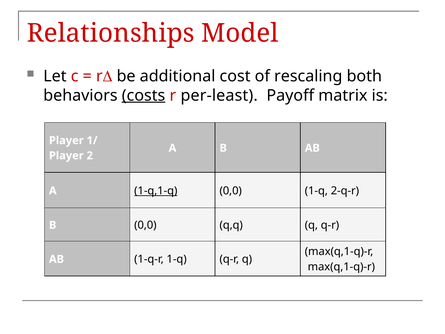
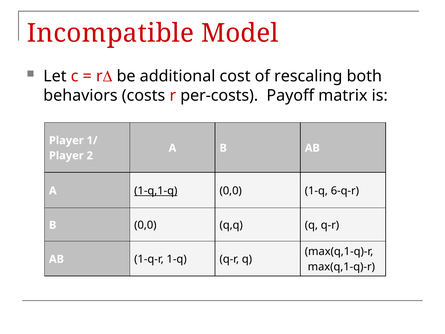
Relationships: Relationships -> Incompatible (110, 33)
costs underline: present -> none (144, 95)
per-least: per-least -> per-costs (219, 95)
2-q-r: 2-q-r -> 6-q-r (345, 191)
